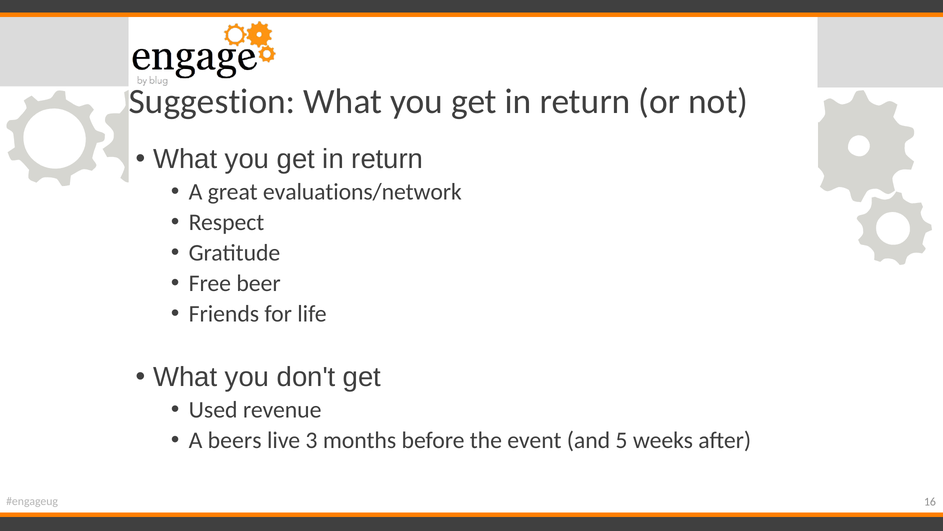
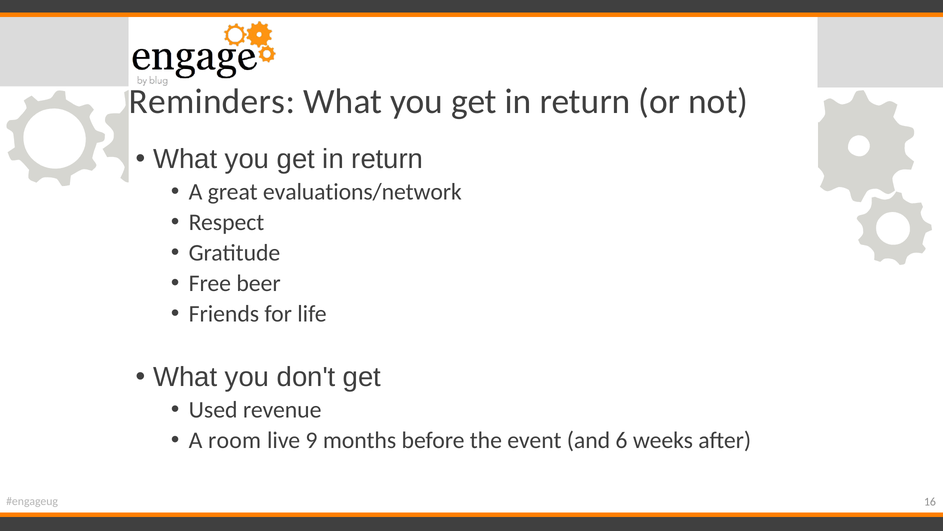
Suggestion: Suggestion -> Reminders (212, 102)
beers: beers -> room (235, 440)
3: 3 -> 9 (311, 440)
5: 5 -> 6 (621, 440)
